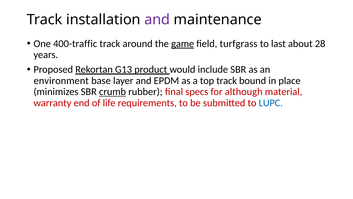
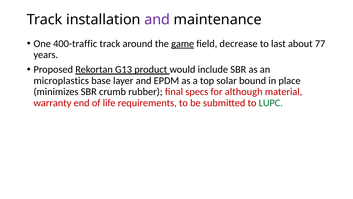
turfgrass: turfgrass -> decrease (239, 44)
28: 28 -> 77 (320, 44)
environment: environment -> microplastics (61, 81)
top track: track -> solar (227, 81)
crumb underline: present -> none (113, 92)
LUPC colour: blue -> green (271, 103)
